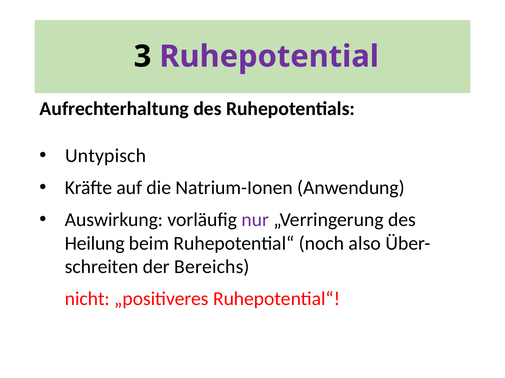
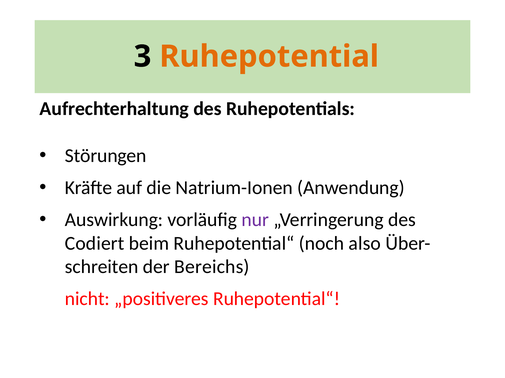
Ruhepotential colour: purple -> orange (269, 57)
Untypisch: Untypisch -> Störungen (106, 156)
Heilung: Heilung -> Codiert (95, 244)
